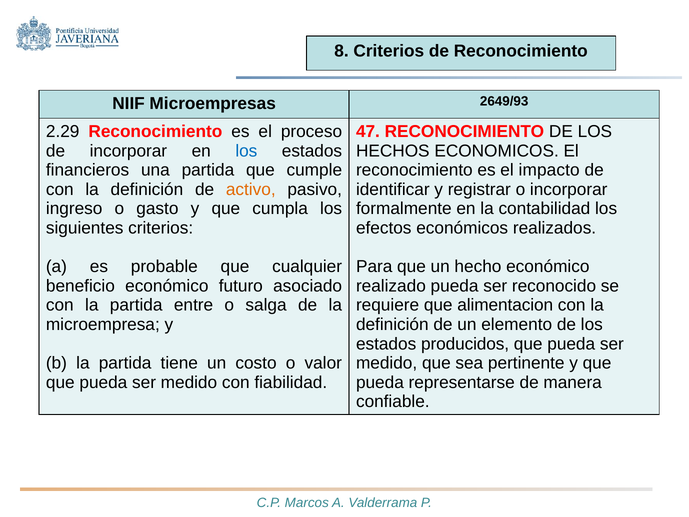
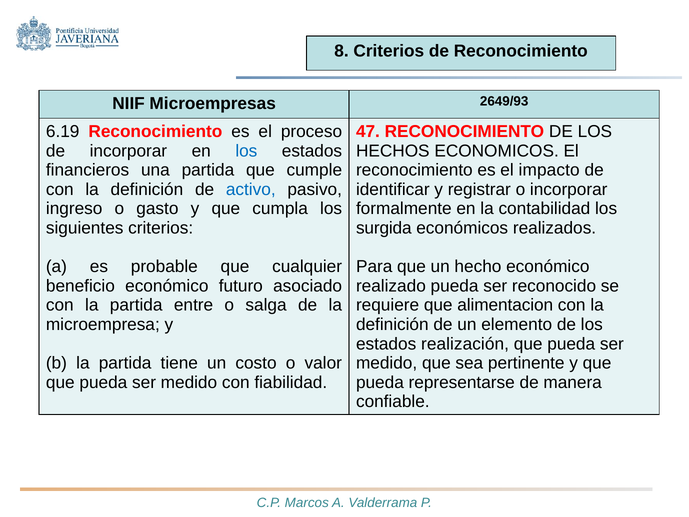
2.29: 2.29 -> 6.19 (63, 132)
activo colour: orange -> blue (251, 189)
efectos: efectos -> surgida (384, 228)
producidos: producidos -> realización (465, 344)
